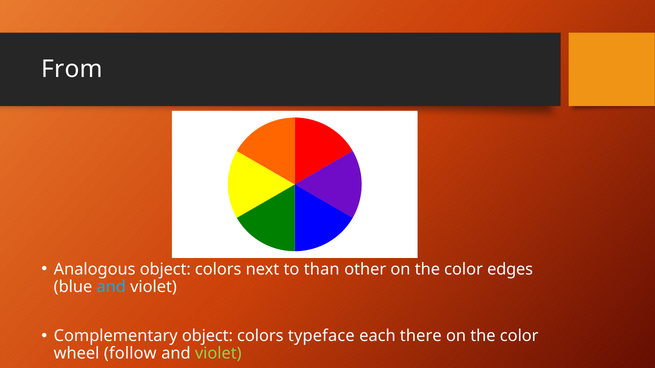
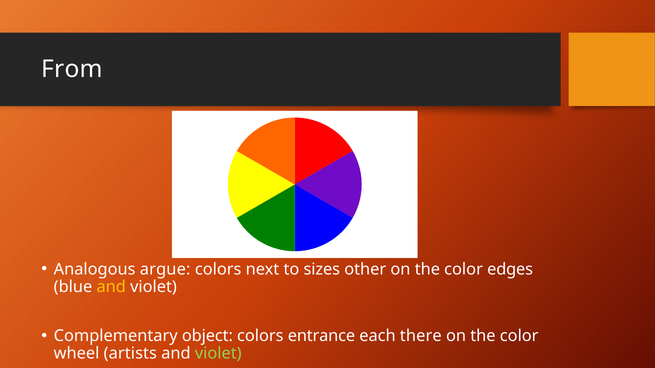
Analogous object: object -> argue (165, 270)
than: than -> sizes (322, 270)
and colour: light blue -> yellow (111, 287)
typeface: typeface -> entrance (321, 336)
follow: follow -> artists (130, 354)
